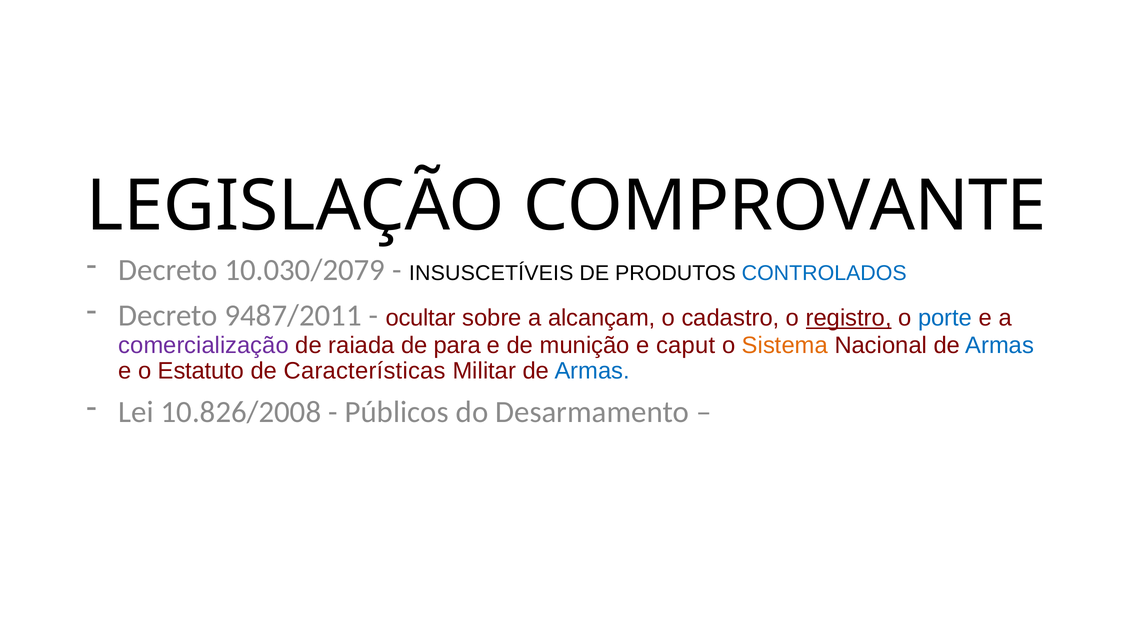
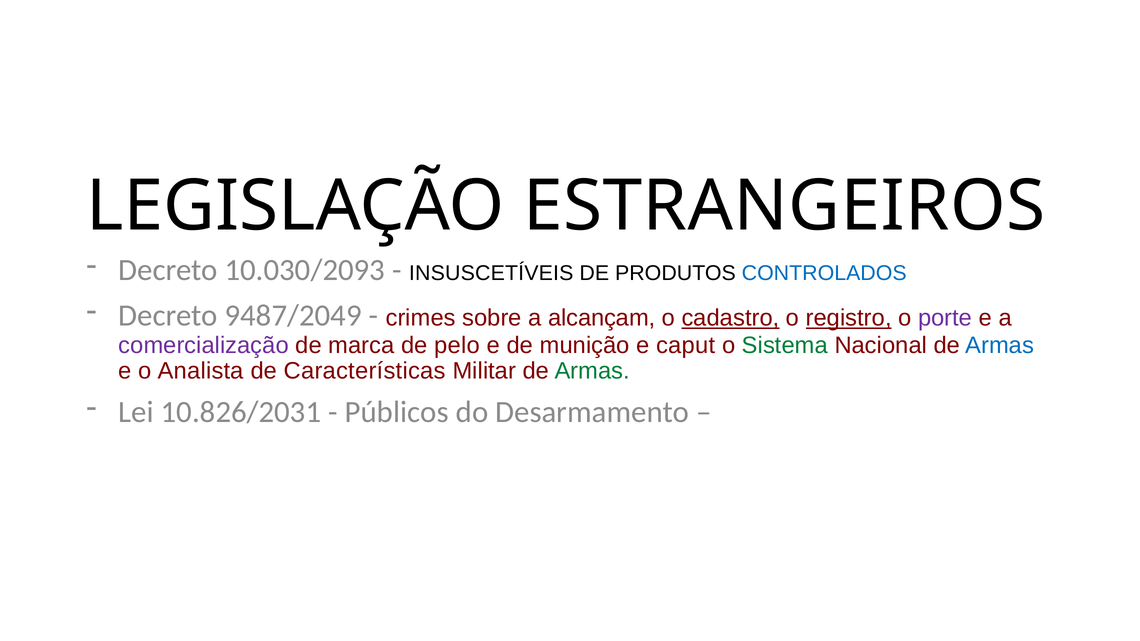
COMPROVANTE: COMPROVANTE -> ESTRANGEIROS (784, 206)
10.030/2079: 10.030/2079 -> 10.030/2093 (305, 270)
9487/2011: 9487/2011 -> 9487/2049 (293, 316)
ocultar: ocultar -> crimes (421, 318)
cadastro underline: none -> present (730, 318)
porte colour: blue -> purple (945, 318)
raiada: raiada -> marca (361, 345)
para: para -> pelo (457, 345)
Sistema colour: orange -> green (785, 345)
Estatuto: Estatuto -> Analista (201, 371)
Armas colour: blue -> green (592, 371)
10.826/2008: 10.826/2008 -> 10.826/2031 (241, 412)
